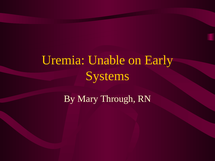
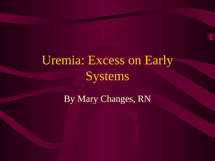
Unable: Unable -> Excess (106, 60)
Through: Through -> Changes (118, 99)
